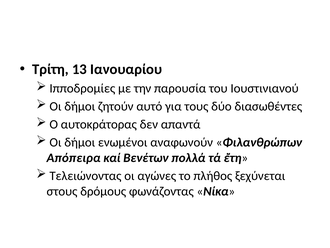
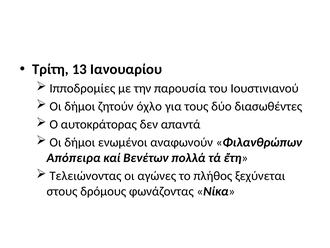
αυτό: αυτό -> όχλο (149, 106)
